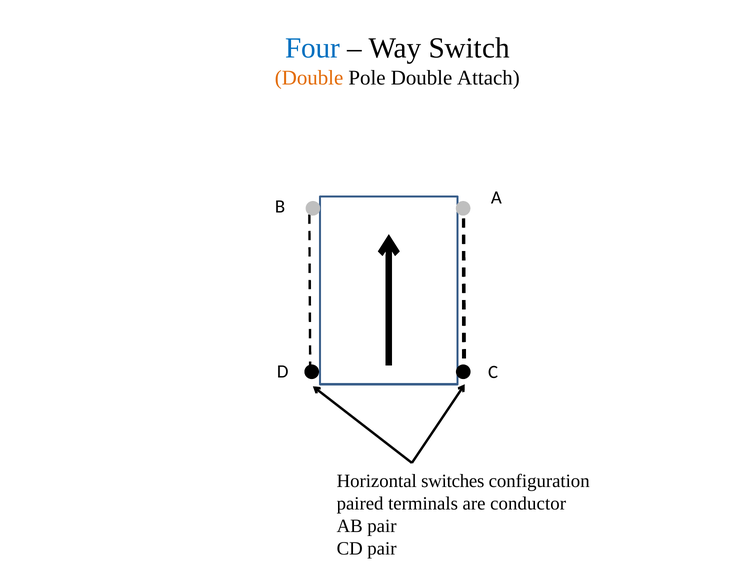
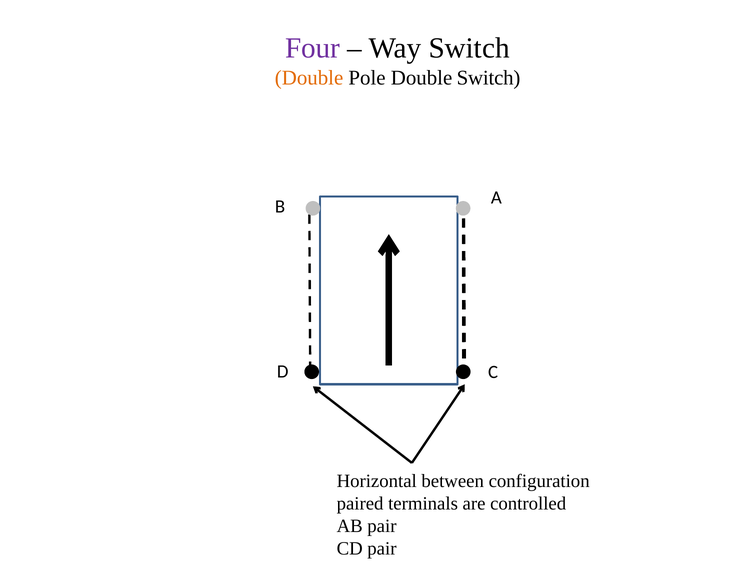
Four colour: blue -> purple (313, 48)
Double Attach: Attach -> Switch (489, 78)
switches: switches -> between (453, 481)
conductor: conductor -> controlled (528, 504)
